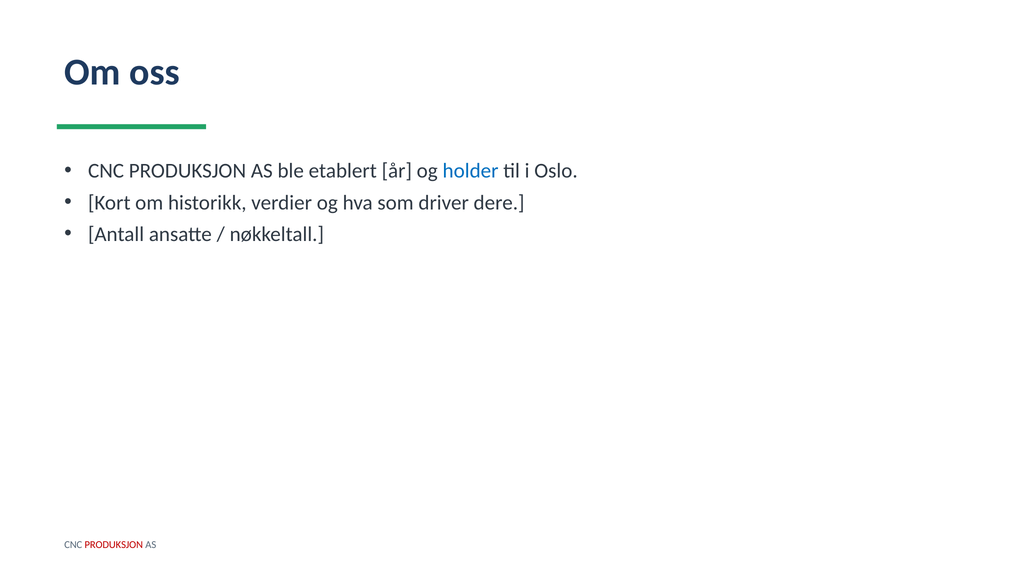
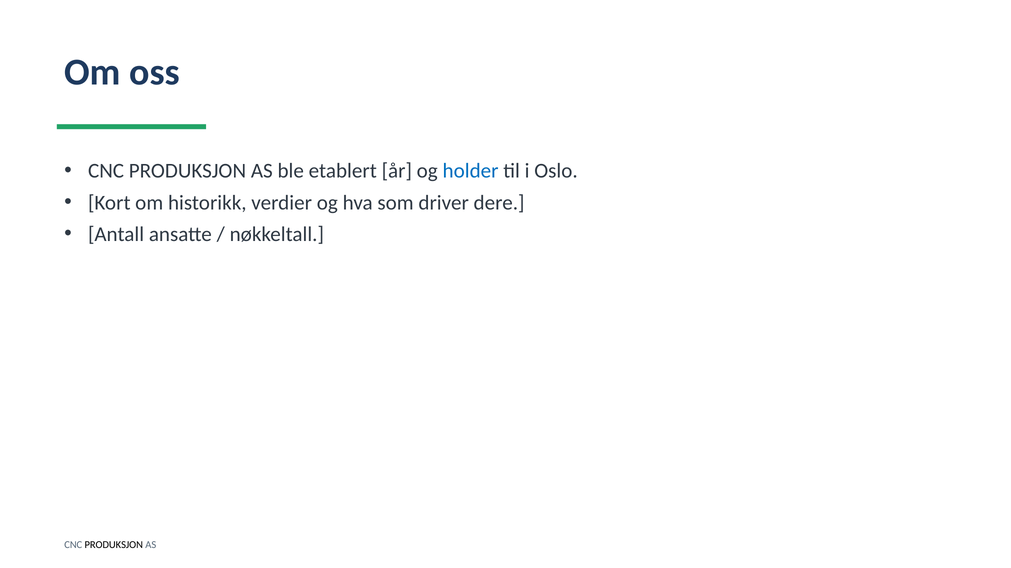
PRODUKSJON colour: red -> black (114, 546)
